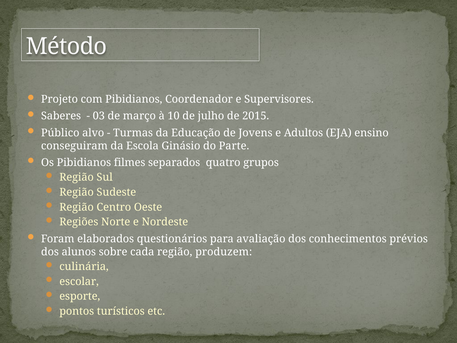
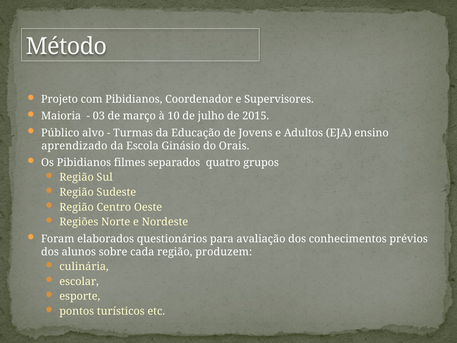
Saberes: Saberes -> Maioria (61, 116)
conseguiram: conseguiram -> aprendizado (74, 146)
Parte: Parte -> Orais (234, 146)
